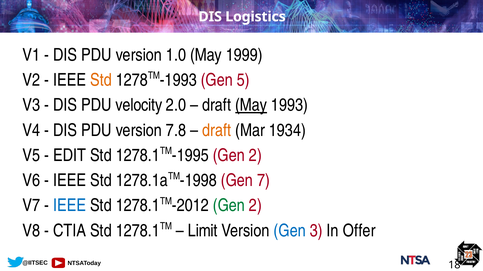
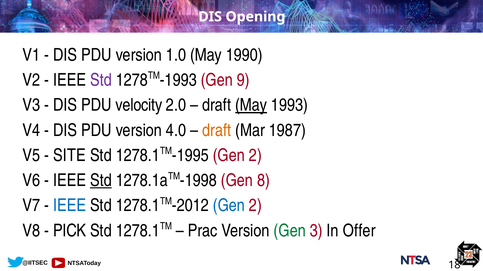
Logistics: Logistics -> Opening (255, 17)
1999: 1999 -> 1990 (244, 55)
Std colour: orange -> purple (101, 80)
5: 5 -> 9 (243, 80)
7.8: 7.8 -> 4.0 (176, 131)
1934: 1934 -> 1987 (287, 131)
EDIT: EDIT -> SITE (69, 156)
Std underline: none -> present (101, 181)
7: 7 -> 8 (263, 181)
Gen colour: green -> blue (229, 206)
CTIA: CTIA -> PICK (70, 231)
Limit: Limit -> Prac (203, 231)
Gen colour: blue -> green (290, 231)
